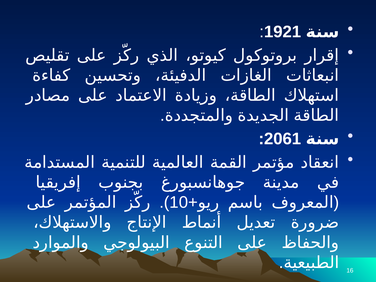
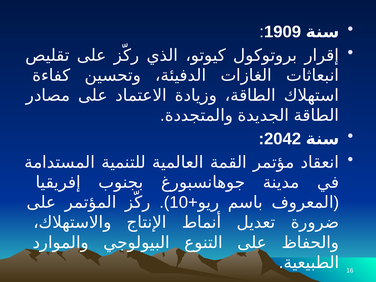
1921: 1921 -> 1909 (283, 32)
2061: 2061 -> 2042 (283, 139)
